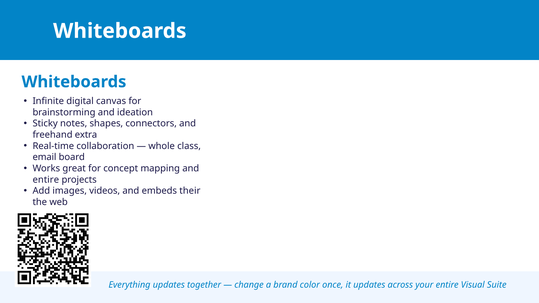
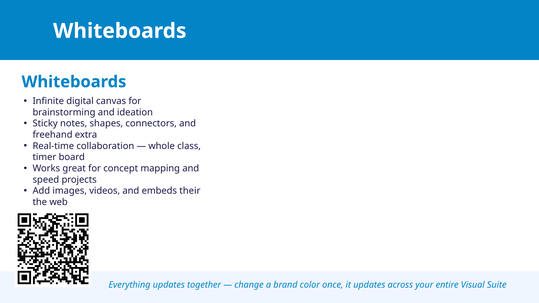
email: email -> timer (44, 157)
entire: entire -> speed (46, 180)
